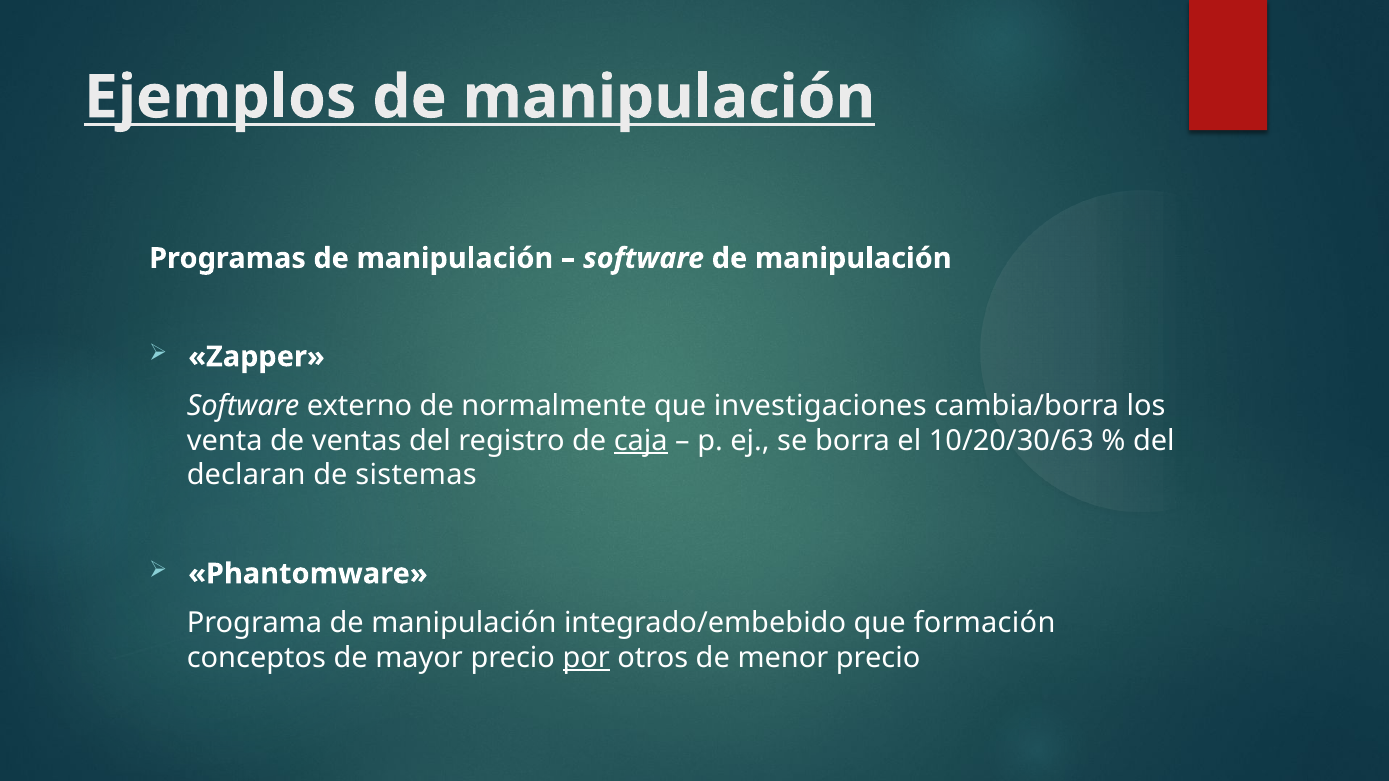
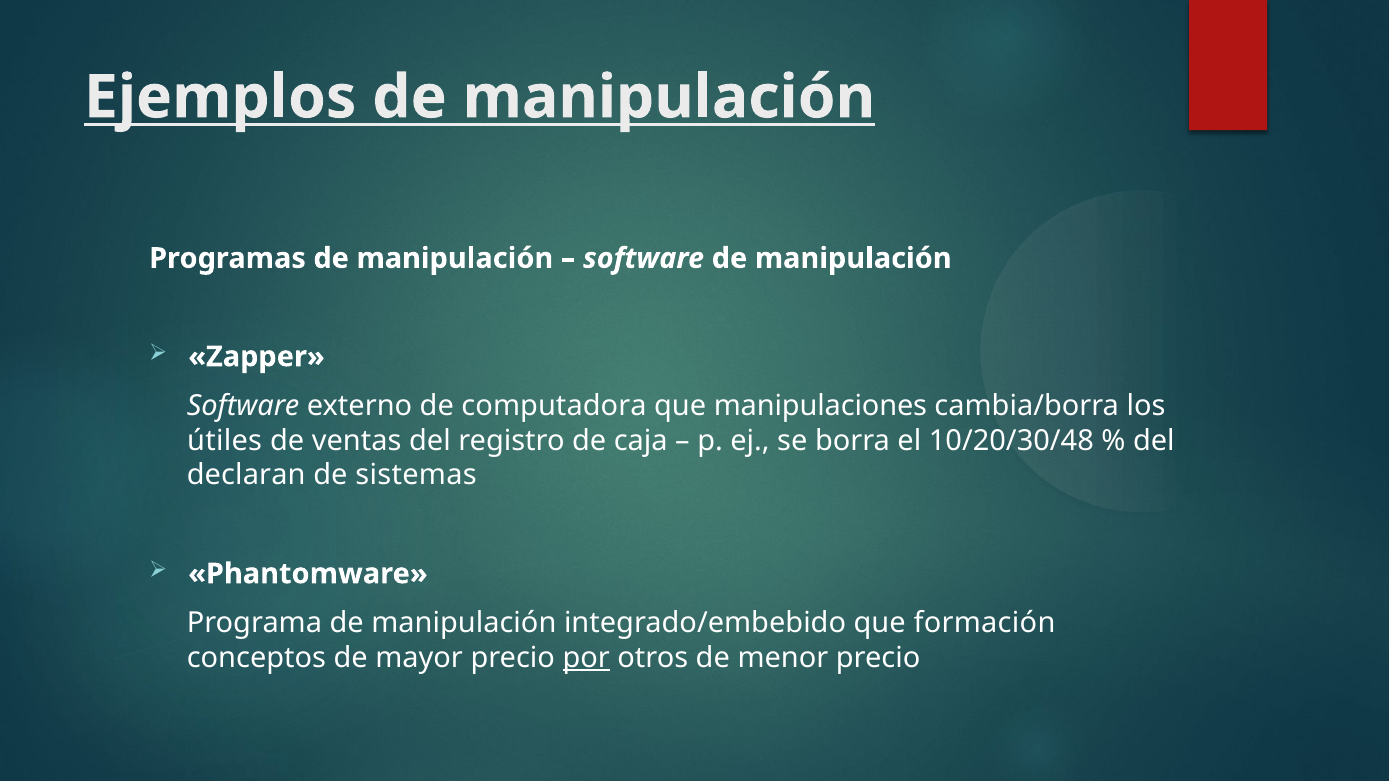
normalmente: normalmente -> computadora (554, 406)
investigaciones: investigaciones -> manipulaciones (820, 406)
venta: venta -> útiles (225, 441)
caja underline: present -> none (641, 441)
10/20/30/63: 10/20/30/63 -> 10/20/30/48 (1011, 441)
